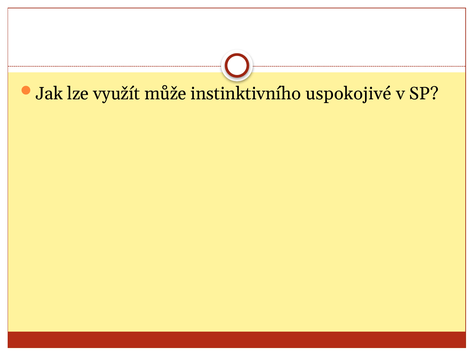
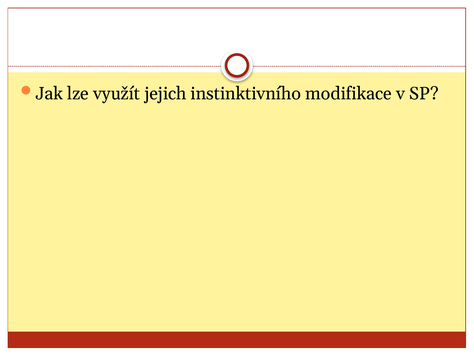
může: může -> jejich (165, 93)
uspokojivé: uspokojivé -> modifikace (349, 93)
